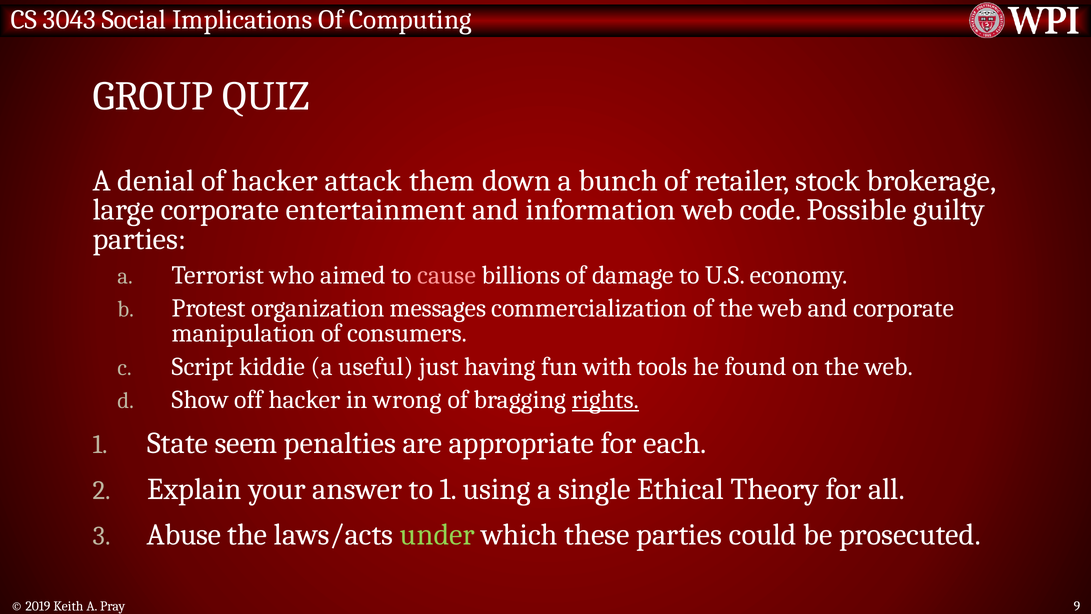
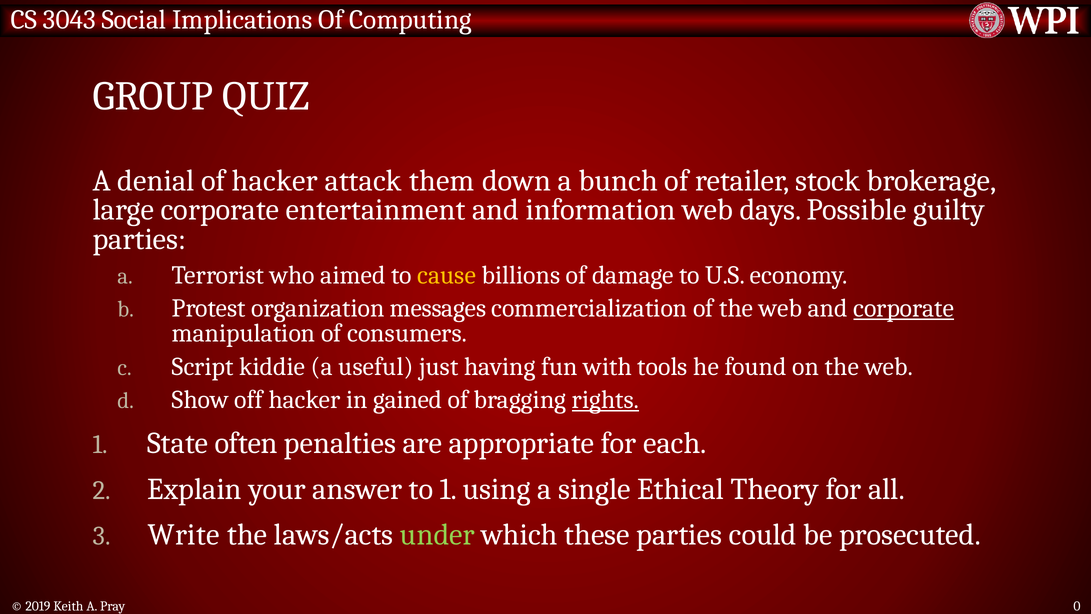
code: code -> days (770, 210)
cause colour: pink -> yellow (447, 275)
corporate underline: none -> present (904, 308)
wrong: wrong -> gained (408, 400)
seem: seem -> often (246, 443)
Abuse: Abuse -> Write (184, 535)
9: 9 -> 0 (1077, 606)
